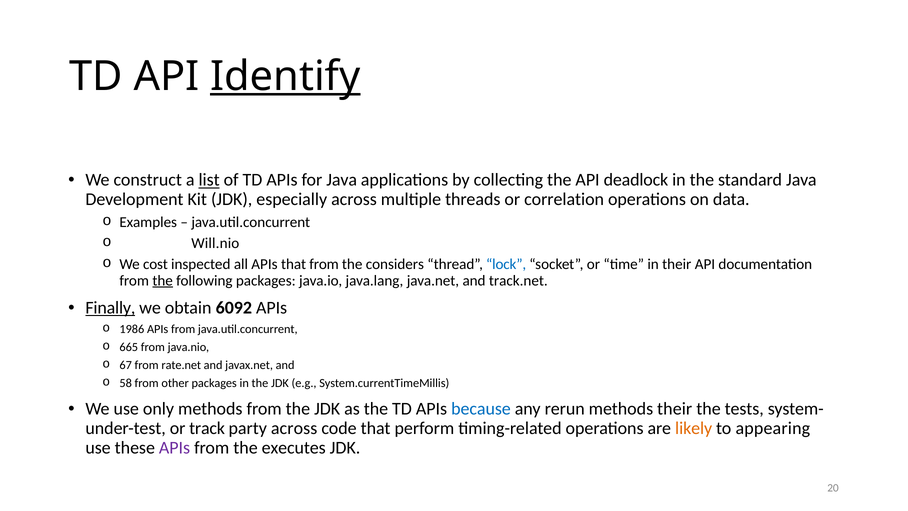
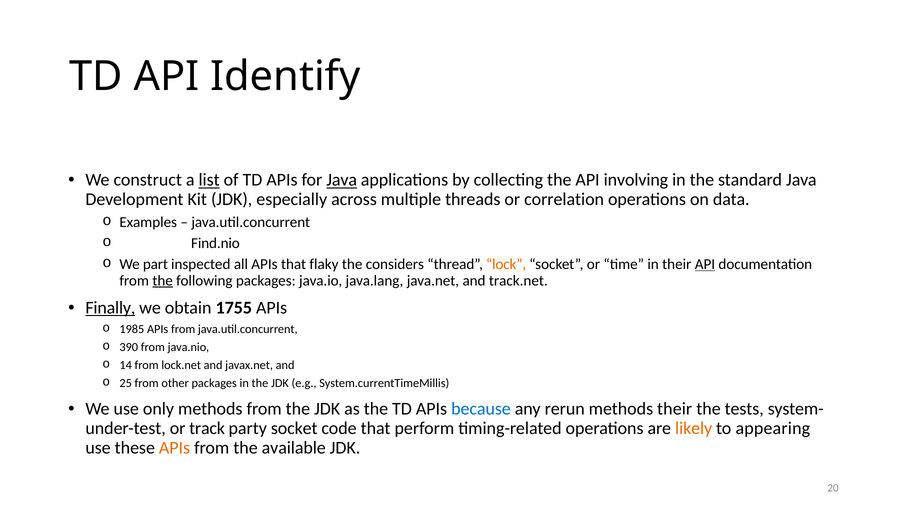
Identify underline: present -> none (285, 76)
Java underline: none -> present (342, 180)
deadlock: deadlock -> involving (636, 180)
Will.nio: Will.nio -> Find.nio (215, 243)
cost: cost -> part (155, 264)
that from: from -> flaky (324, 264)
lock colour: blue -> orange (506, 264)
API underline: none -> present (705, 264)
6092: 6092 -> 1755 (234, 308)
1986: 1986 -> 1985 (132, 329)
665: 665 -> 390 (129, 347)
67: 67 -> 14 (126, 365)
rate.net: rate.net -> lock.net (181, 365)
58: 58 -> 25 (126, 383)
party across: across -> socket (294, 428)
APIs colour: purple -> orange (174, 447)
executes: executes -> available (294, 447)
